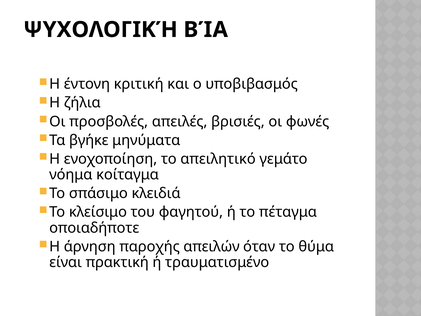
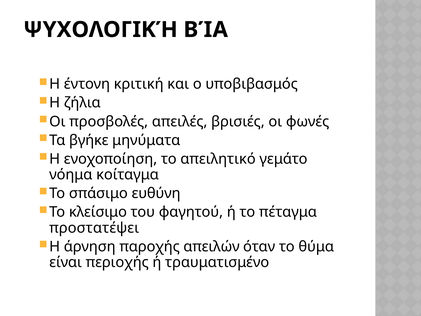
κλειδιά: κλειδιά -> ευθύνη (156, 193)
οποιαδήποτε: οποιαδήποτε -> προστατέψει (94, 228)
πρακτική: πρακτική -> περιοχής (117, 262)
